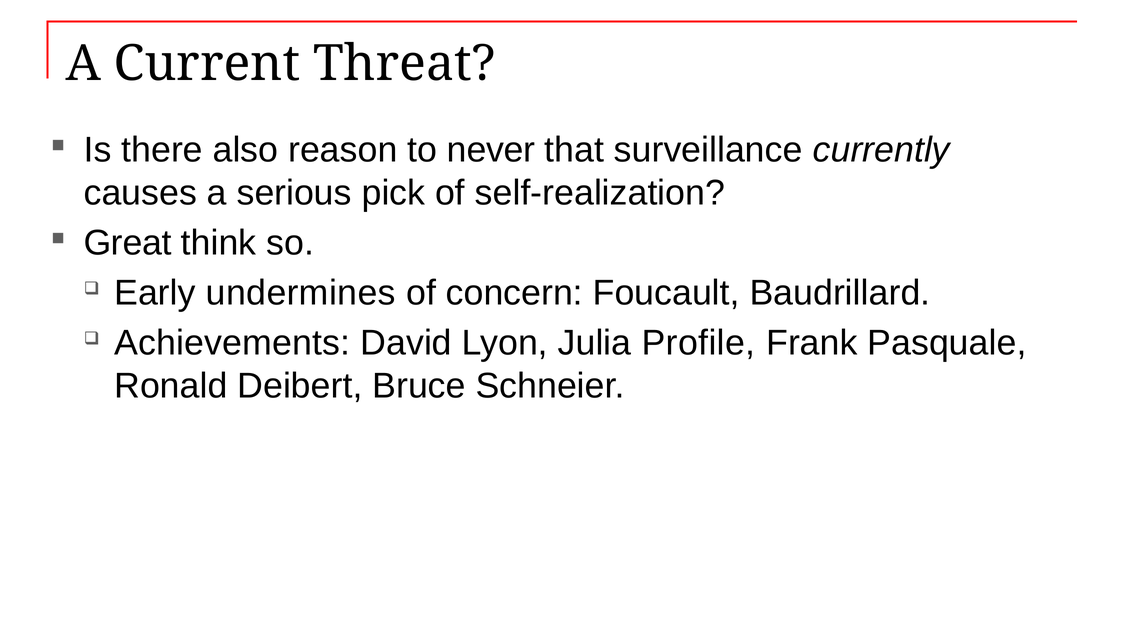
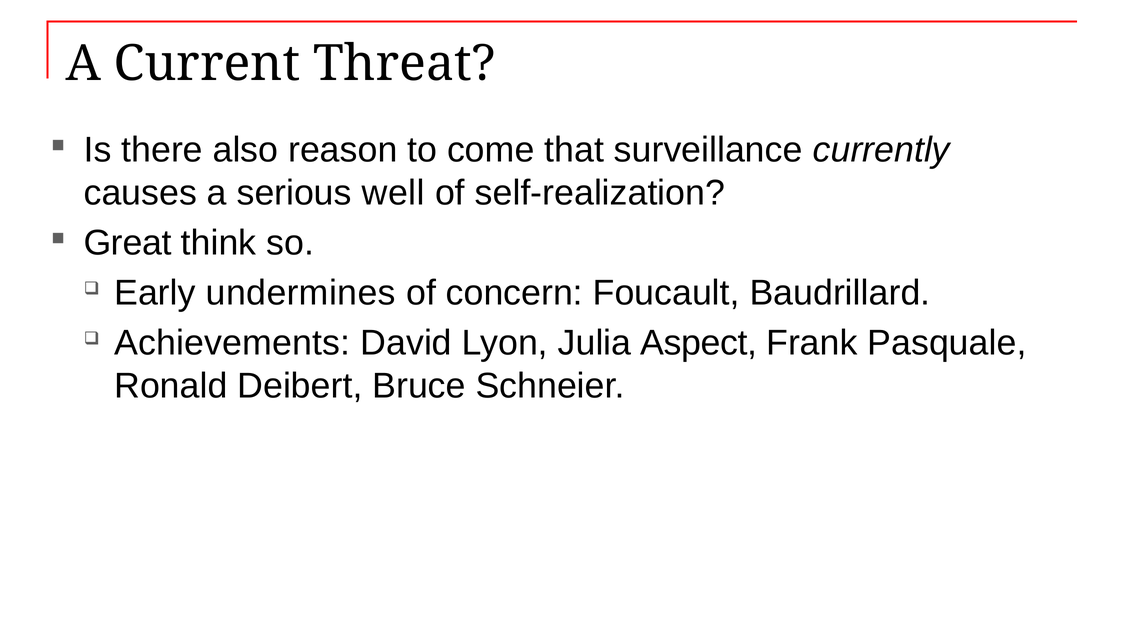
never: never -> come (491, 150)
pick: pick -> well (393, 193)
Profile: Profile -> Aspect (699, 343)
